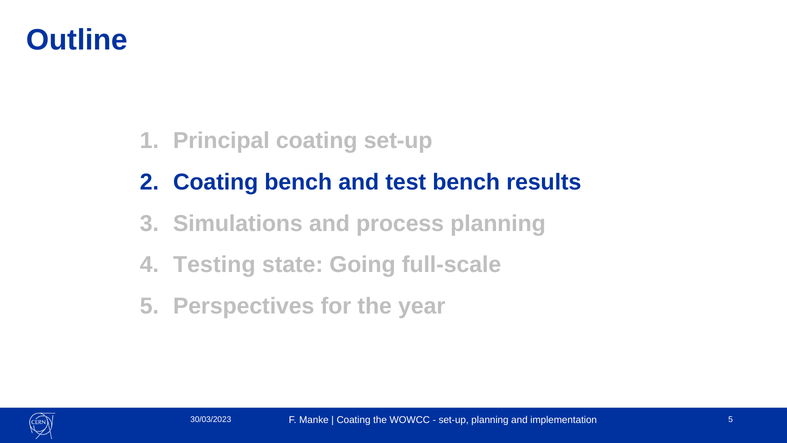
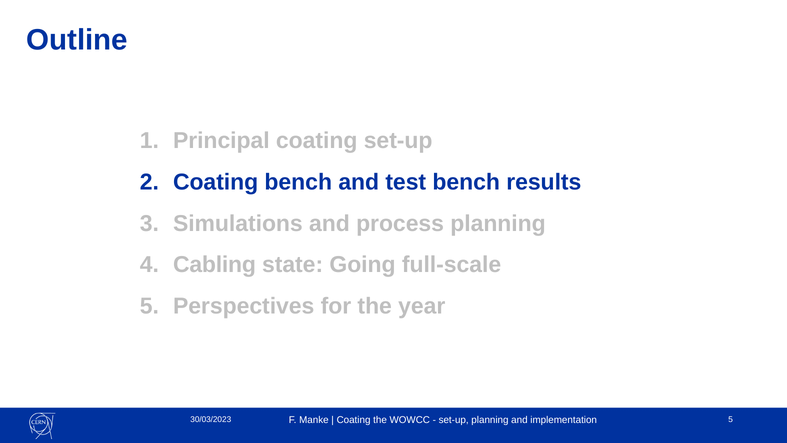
Testing: Testing -> Cabling (214, 265)
